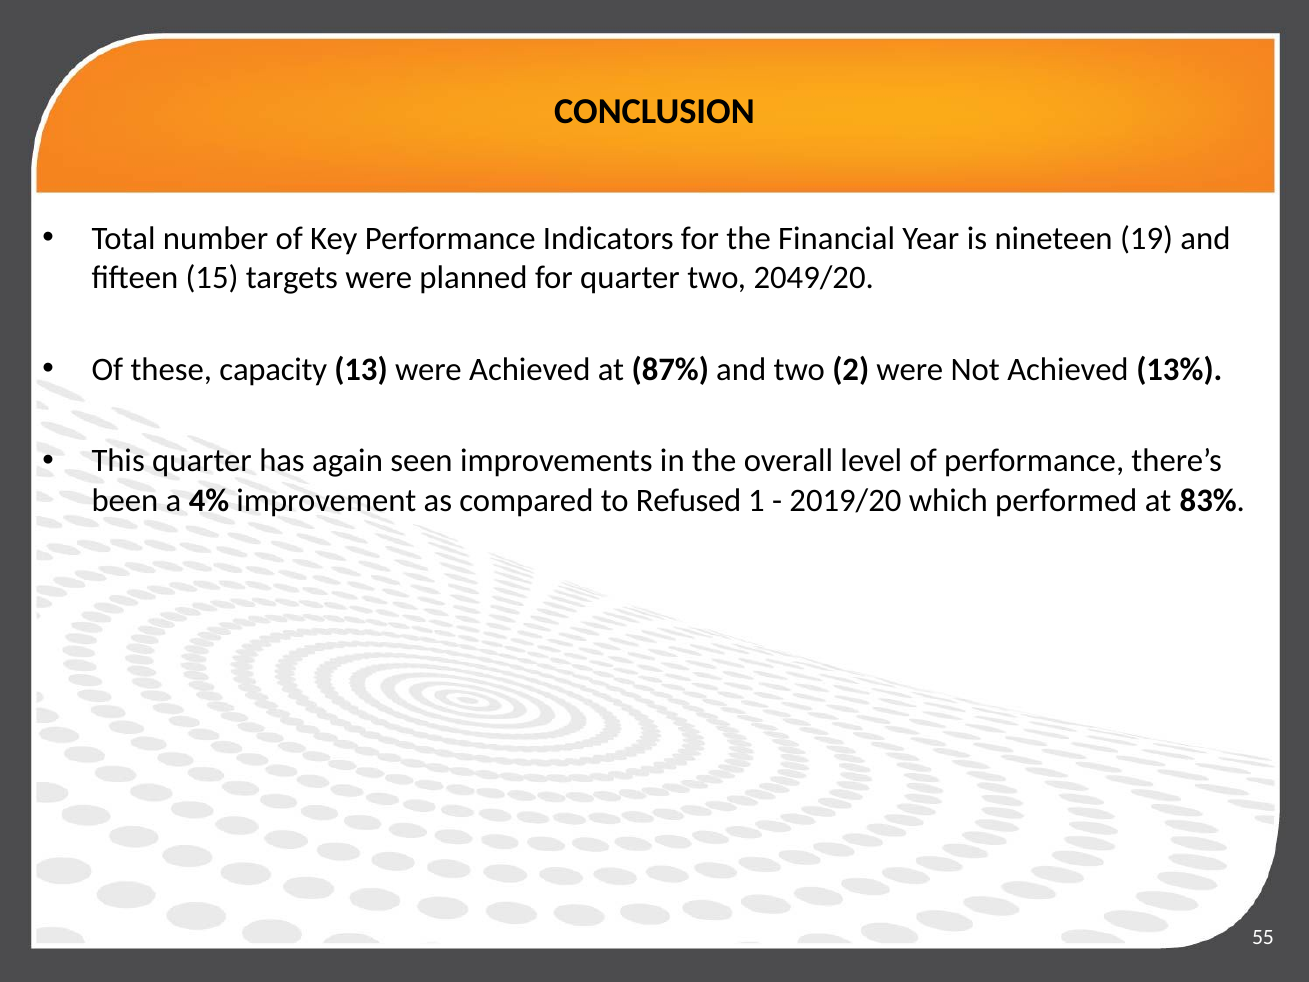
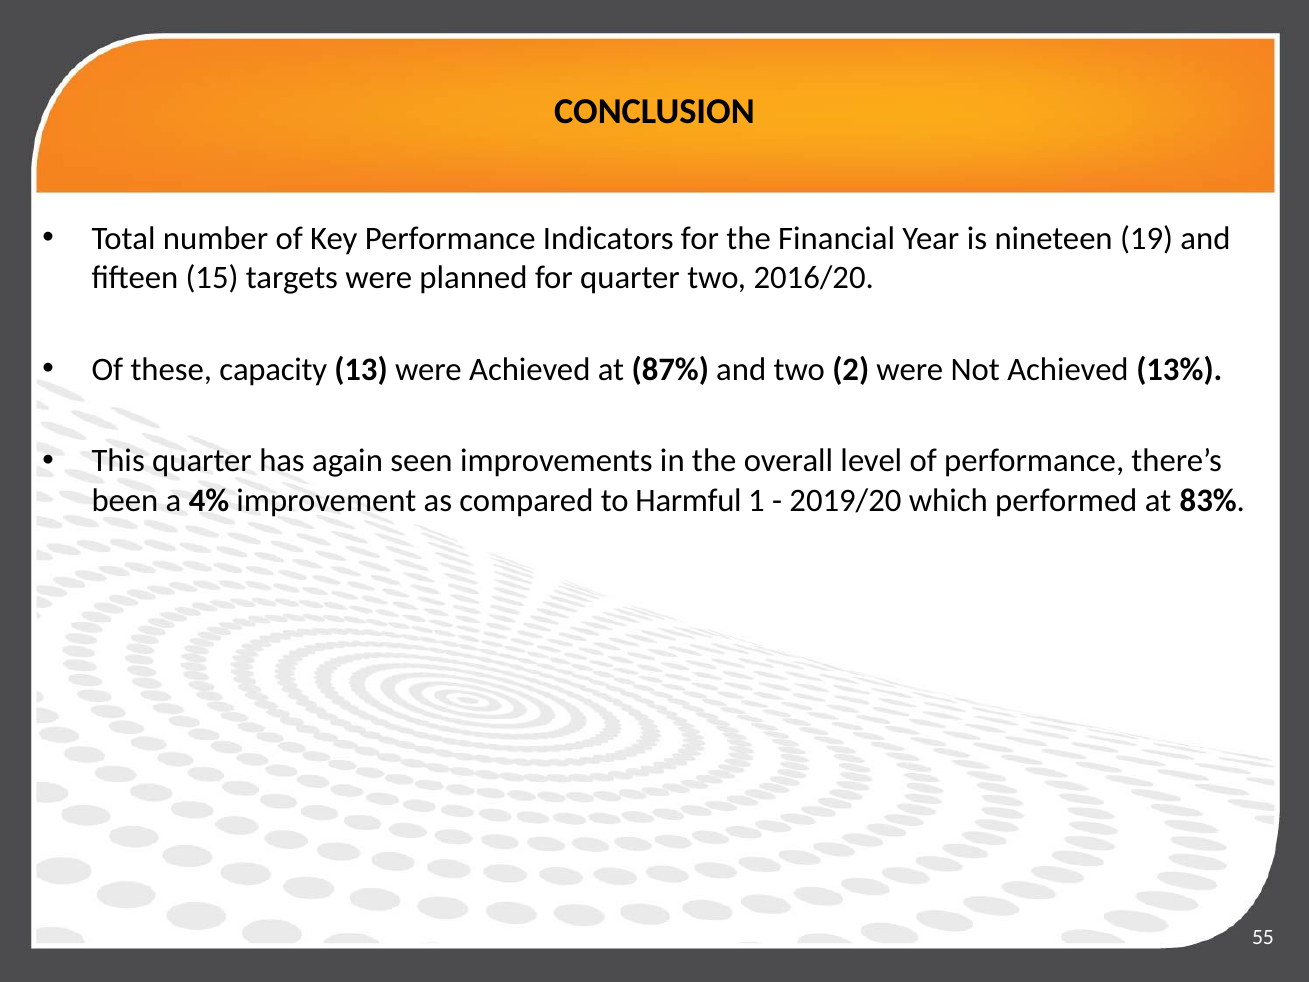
2049/20: 2049/20 -> 2016/20 (814, 278)
Refused: Refused -> Harmful (689, 500)
